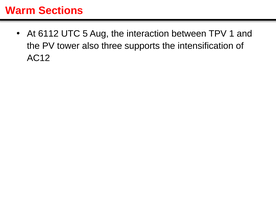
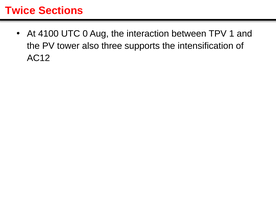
Warm: Warm -> Twice (20, 11)
6112: 6112 -> 4100 (48, 34)
5: 5 -> 0 (85, 34)
